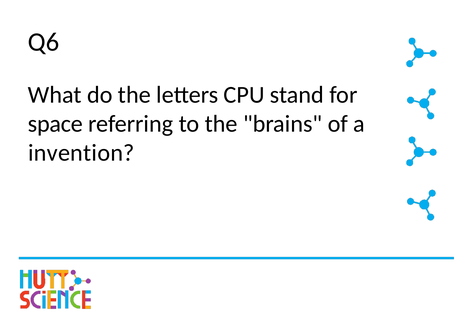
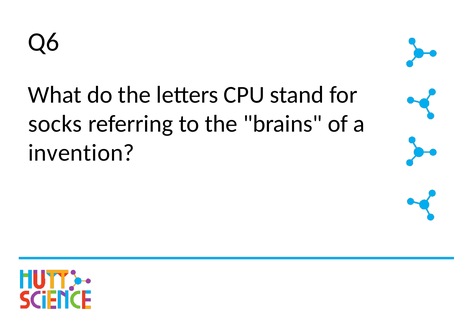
space: space -> socks (55, 124)
